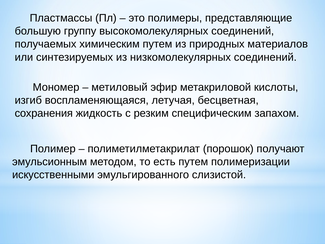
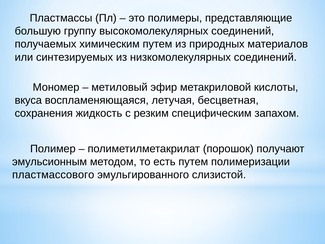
изгиб: изгиб -> вкуса (28, 100)
искусственными: искусственными -> пластмассового (53, 175)
